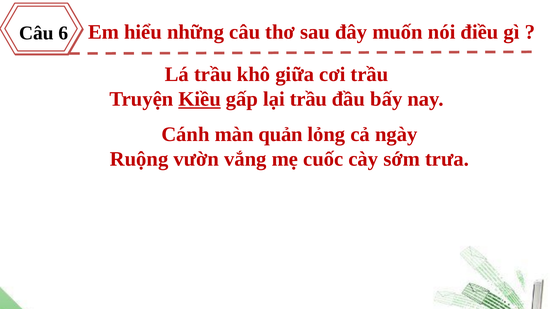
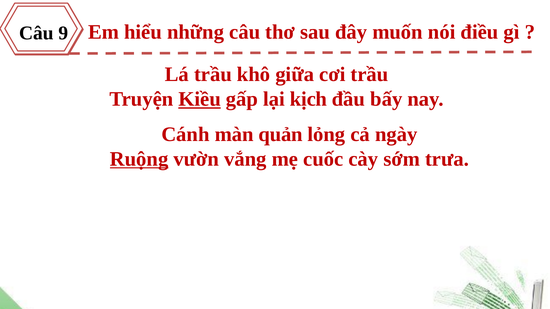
6: 6 -> 9 (63, 33)
lại trầu: trầu -> kịch (309, 99)
Ruộng underline: none -> present (139, 159)
